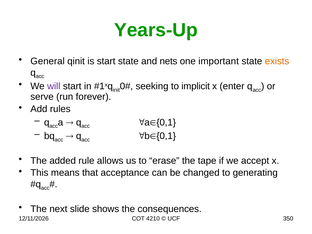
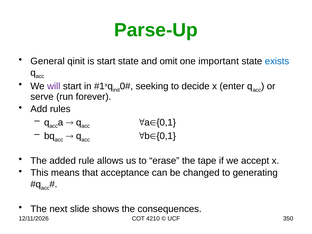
Years-Up: Years-Up -> Parse-Up (156, 30)
nets: nets -> omit (169, 61)
exists colour: orange -> blue (277, 61)
implicit: implicit -> decide (196, 86)
